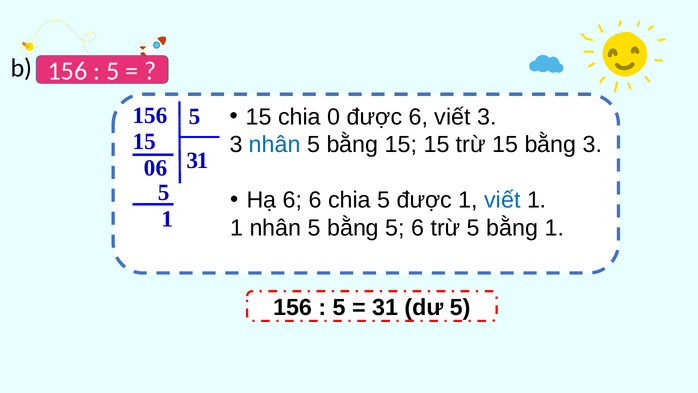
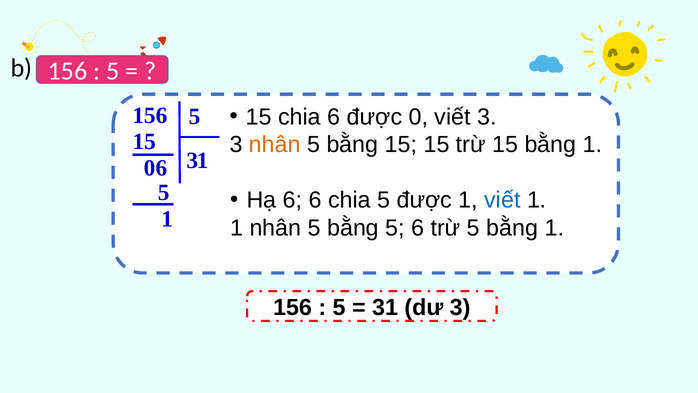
chia 0: 0 -> 6 (334, 117)
được 6: 6 -> 0 (418, 117)
nhân colour: blue -> orange (275, 145)
15 bằng 3: 3 -> 1 (592, 145)
dư 5: 5 -> 3 (460, 307)
